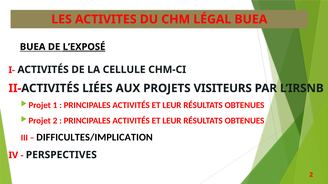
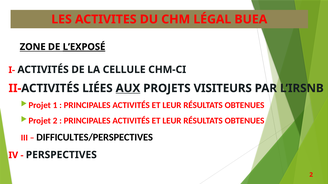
BUEA: BUEA -> ZONE (33, 47)
AUX underline: none -> present (128, 88)
DIFFICULTES/IMPLICATION: DIFFICULTES/IMPLICATION -> DIFFICULTES/PERSPECTIVES (95, 138)
